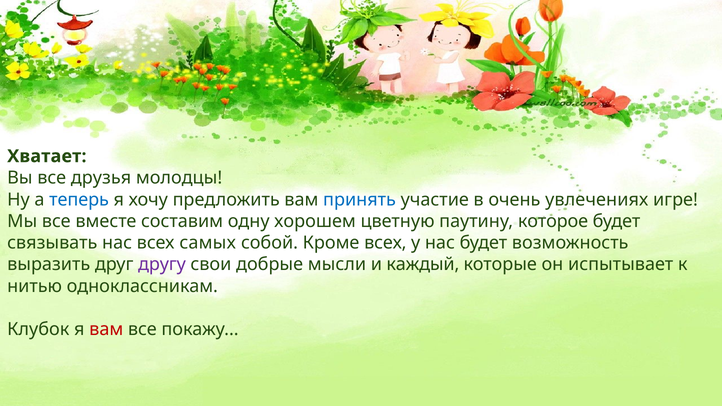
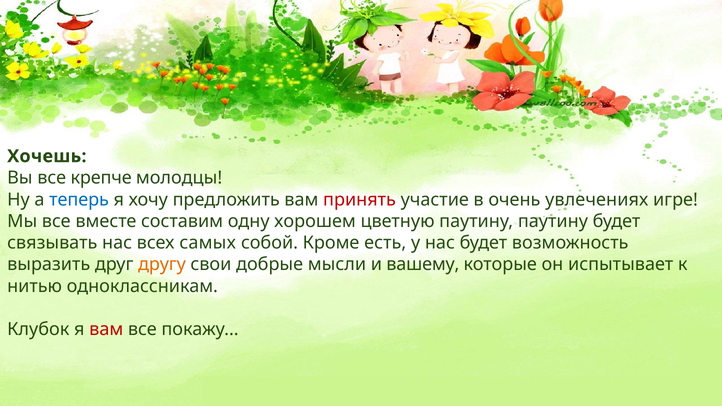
Хватает: Хватает -> Хочешь (47, 156)
друзья: друзья -> крепче (101, 178)
принять colour: blue -> red (360, 200)
паутину которое: которое -> паутину (553, 221)
Кроме всех: всех -> есть (385, 243)
другу colour: purple -> orange (162, 265)
каждый: каждый -> вашему (423, 265)
